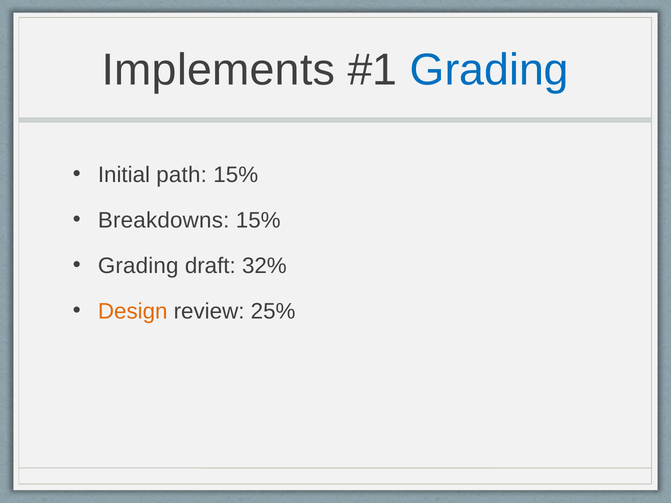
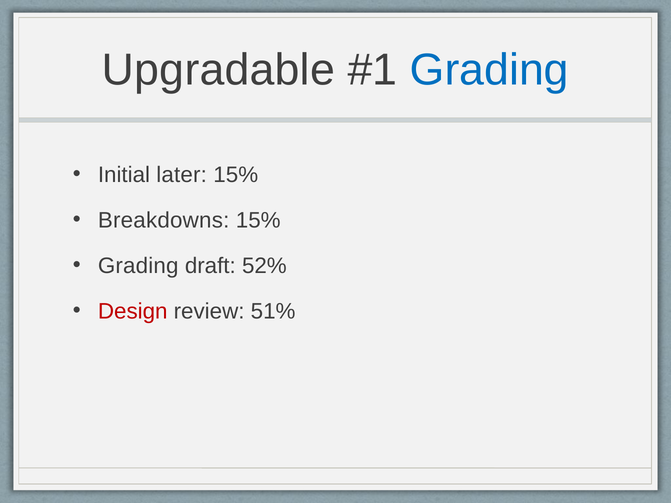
Implements: Implements -> Upgradable (218, 70)
path: path -> later (182, 175)
32%: 32% -> 52% (264, 266)
Design colour: orange -> red (133, 311)
25%: 25% -> 51% (273, 311)
